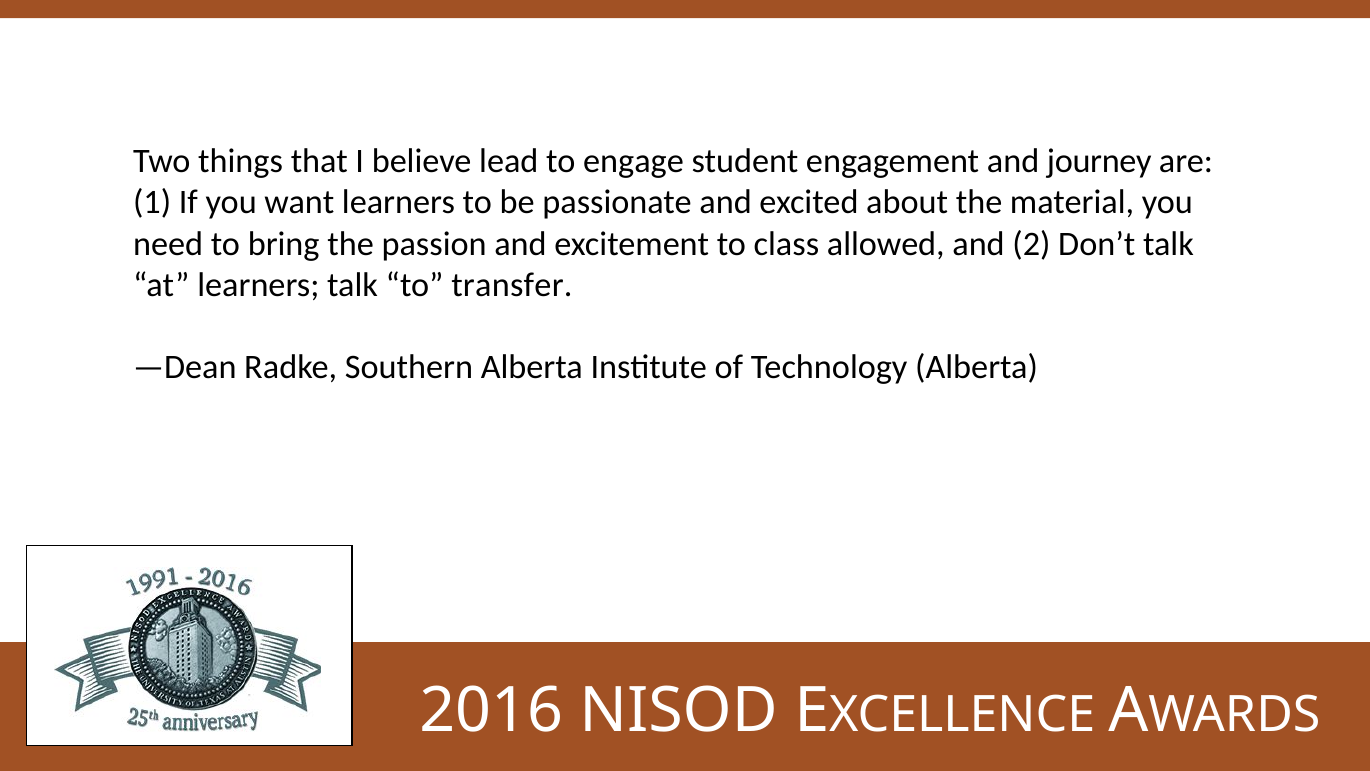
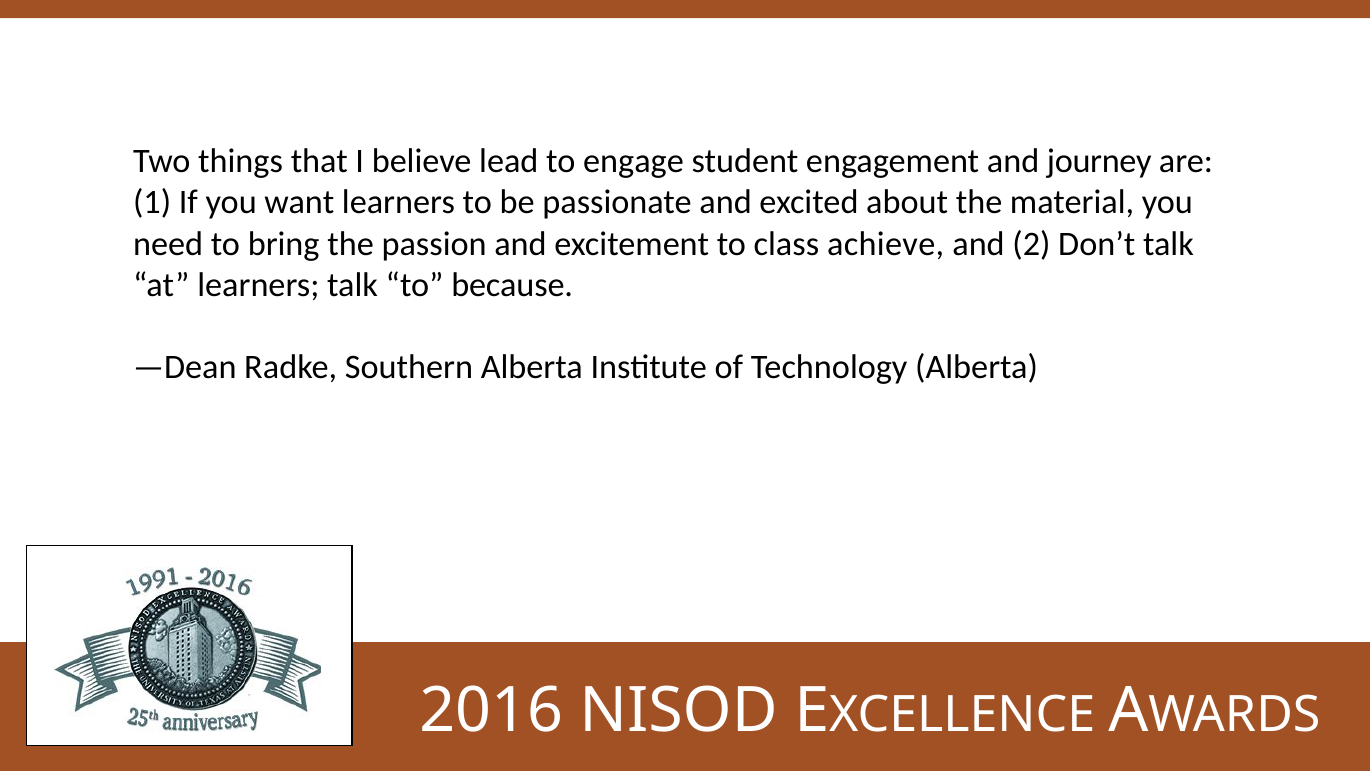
allowed: allowed -> achieve (886, 244)
transfer: transfer -> because (512, 285)
